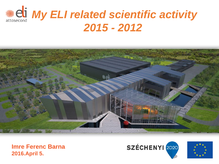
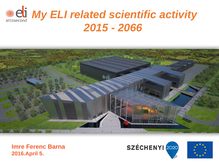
2012: 2012 -> 2066 (130, 28)
